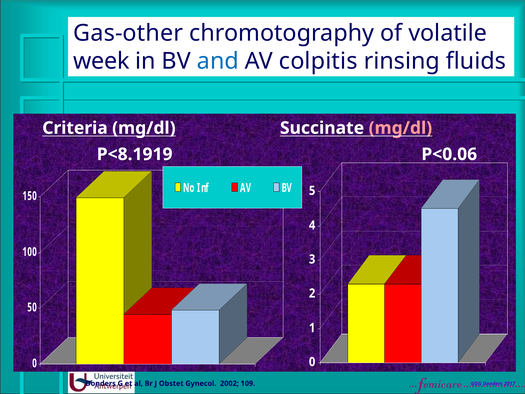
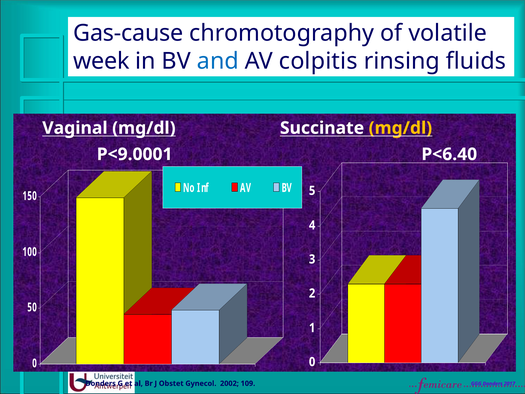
Gas-other: Gas-other -> Gas-cause (128, 33)
Criteria: Criteria -> Vaginal (75, 128)
mg/dl colour: pink -> yellow (400, 128)
P<8.1919: P<8.1919 -> P<9.0001 (135, 154)
P<0.06: P<0.06 -> P<6.40 (449, 154)
